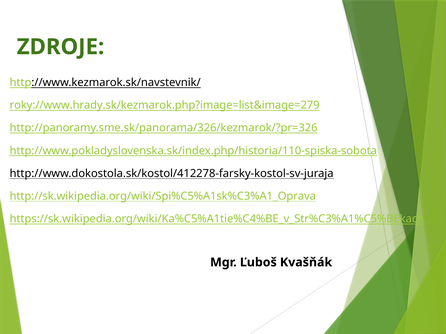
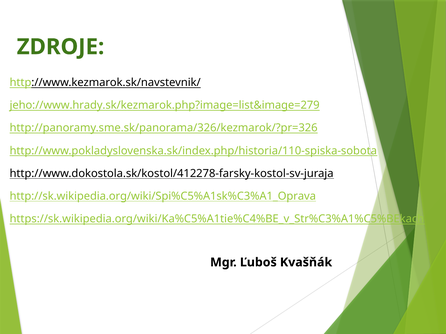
roky://www.hrady.sk/kezmarok.php?image=list&image=279: roky://www.hrady.sk/kezmarok.php?image=list&image=279 -> jeho://www.hrady.sk/kezmarok.php?image=list&image=279 (165, 105)
